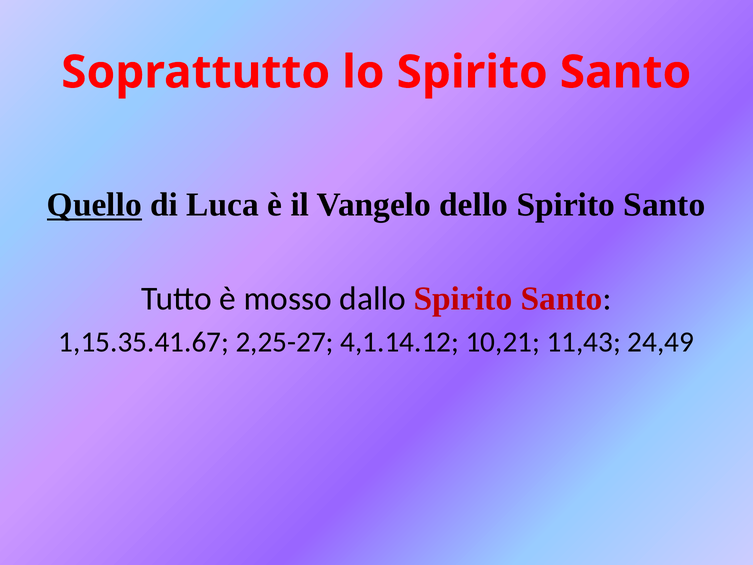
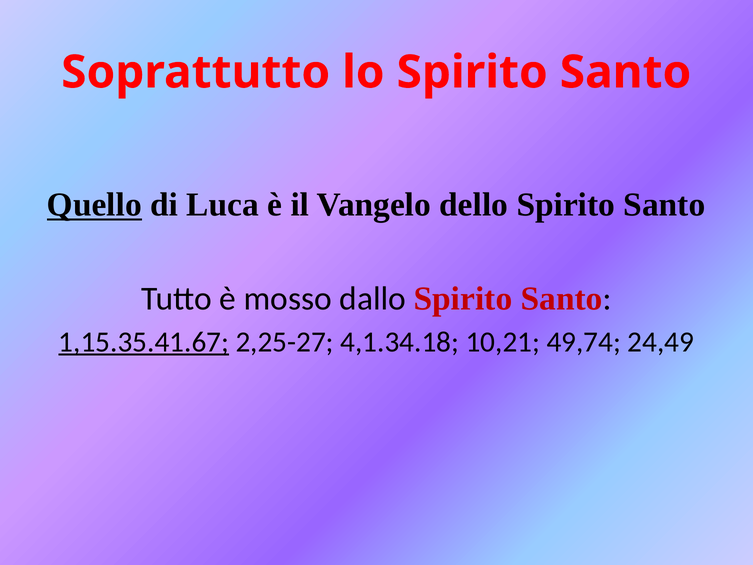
1,15.35.41.67 underline: none -> present (144, 342)
4,1.14.12: 4,1.14.12 -> 4,1.34.18 (400, 342)
11,43: 11,43 -> 49,74 (584, 342)
